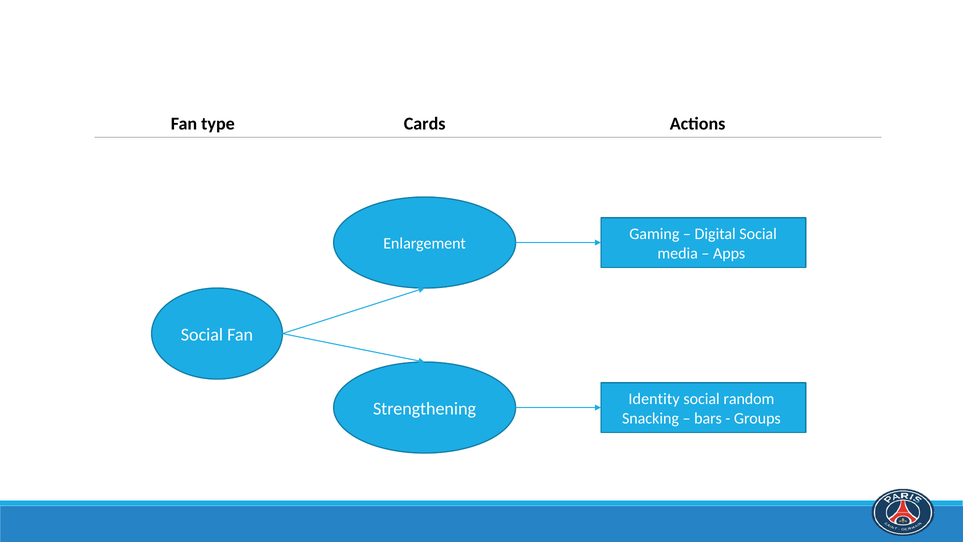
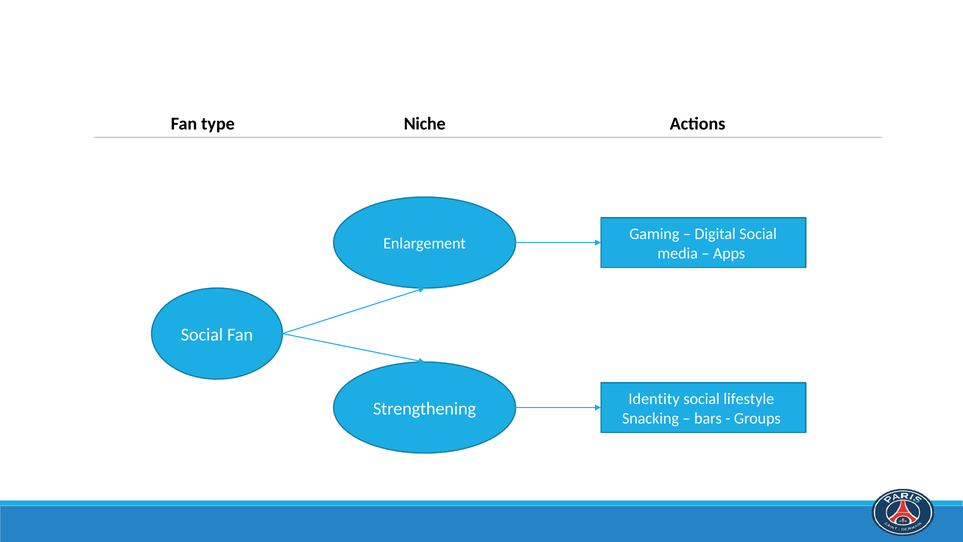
Cards: Cards -> Niche (425, 123)
random: random -> lifestyle (749, 399)
